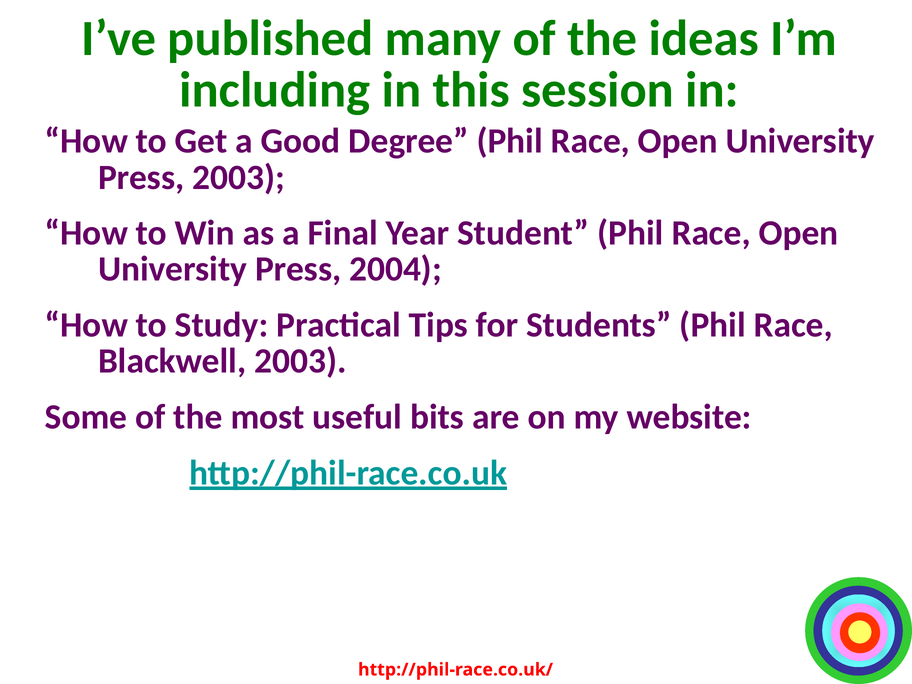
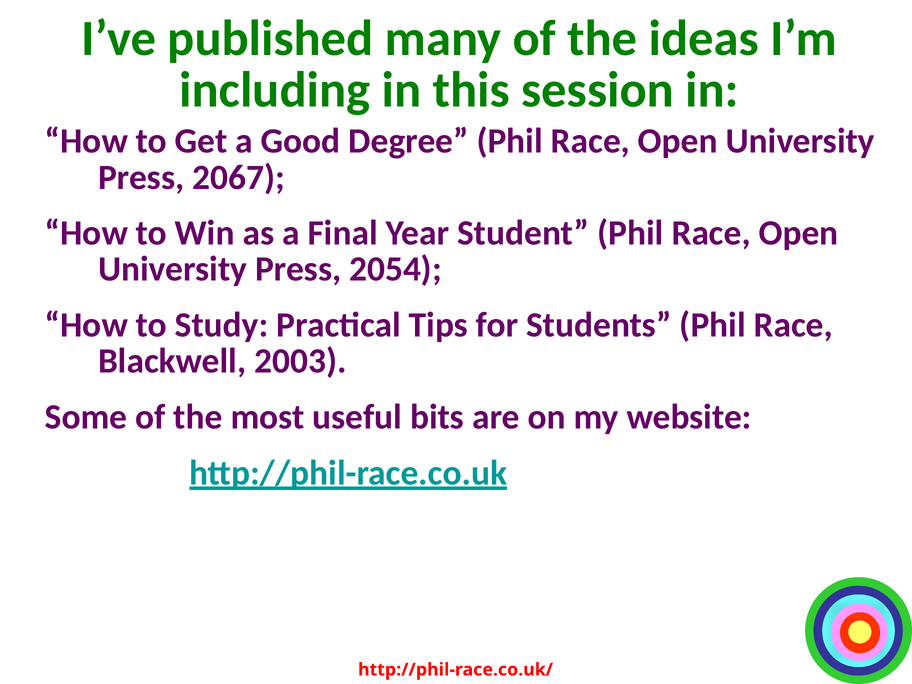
Press 2003: 2003 -> 2067 (239, 177)
2004: 2004 -> 2054 (395, 269)
